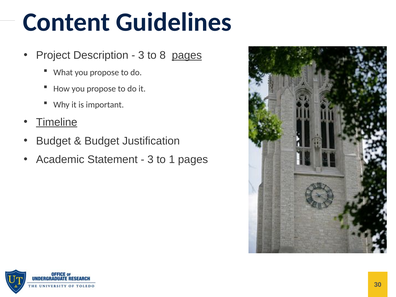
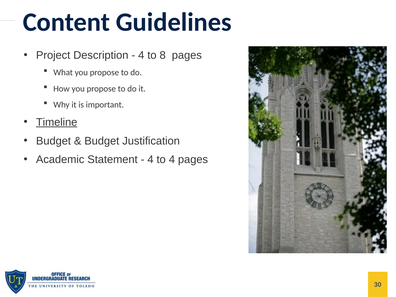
3: 3 -> 4 (141, 55)
pages underline: present -> none (187, 55)
3: 3 -> 4 (150, 160)
to 1: 1 -> 4 (172, 160)
